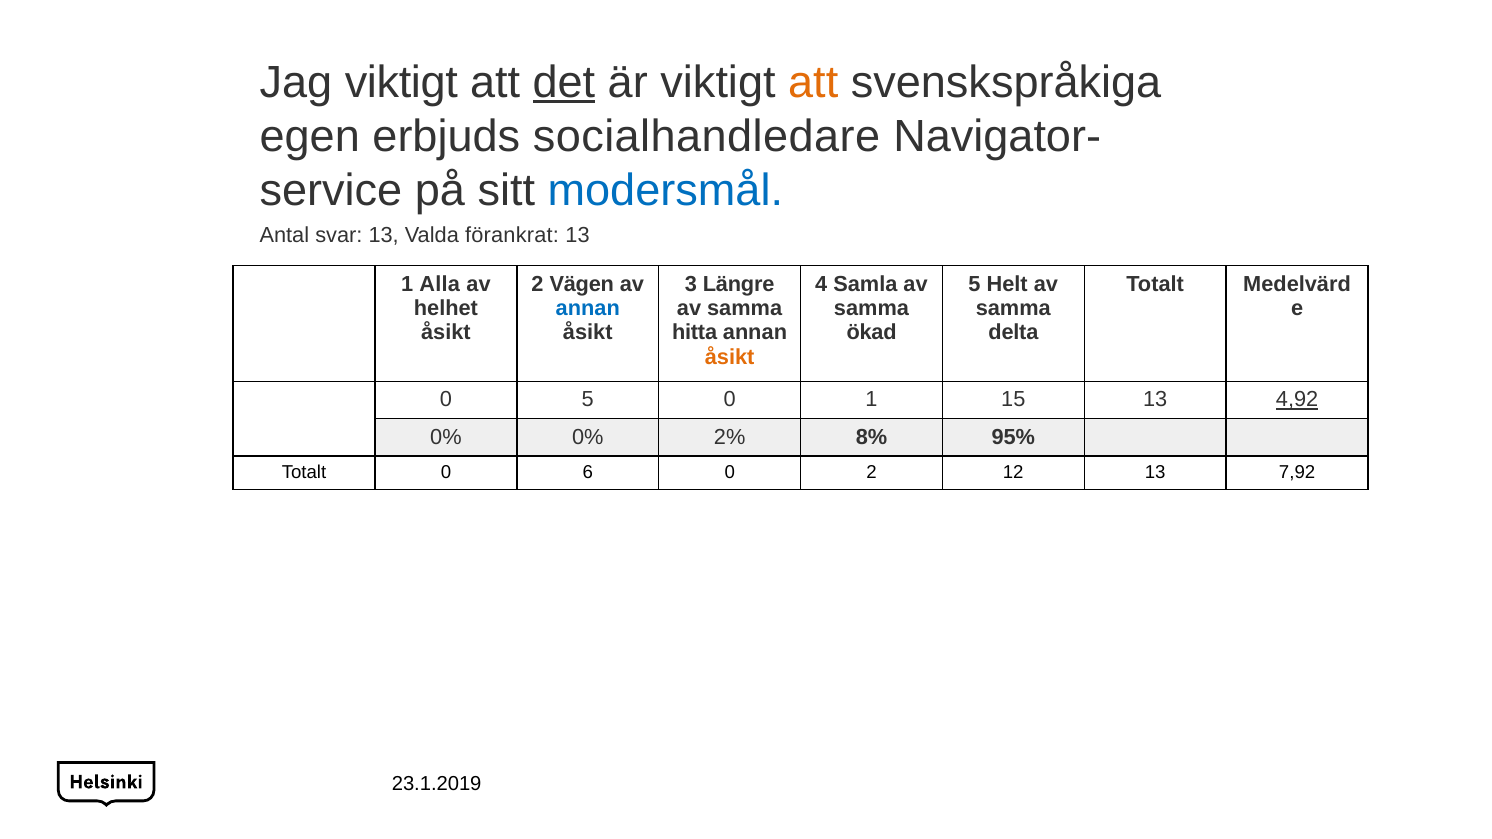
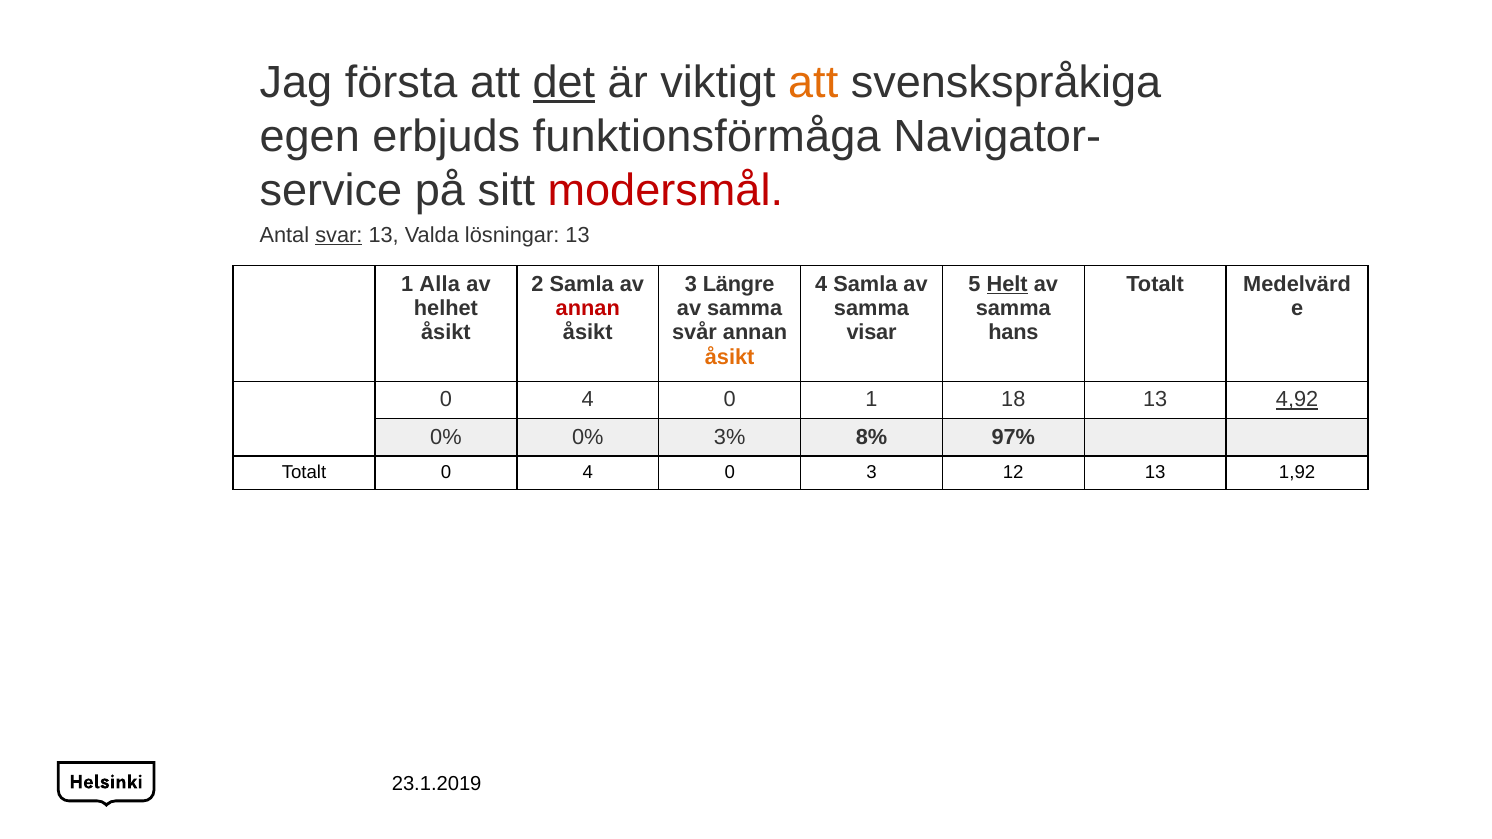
Jag viktigt: viktigt -> första (401, 82)
socialhandledare: socialhandledare -> funktionsförmåga (707, 137)
modersmål colour: blue -> red (665, 191)
svar underline: none -> present (339, 235)
förankrat: förankrat -> lösningar (512, 235)
2 Vägen: Vägen -> Samla (582, 284)
Helt underline: none -> present (1007, 284)
annan colour: blue -> red (588, 308)
hitta: hitta -> svår (694, 333)
ökad: ökad -> visar (872, 333)
delta: delta -> hans (1013, 333)
5: 5 -> 4 (588, 400)
15: 15 -> 18 (1013, 400)
2%: 2% -> 3% (730, 437)
95%: 95% -> 97% (1013, 437)
Totalt 0 6: 6 -> 4 (588, 473)
0 2: 2 -> 3 (872, 473)
7,92: 7,92 -> 1,92 (1297, 473)
